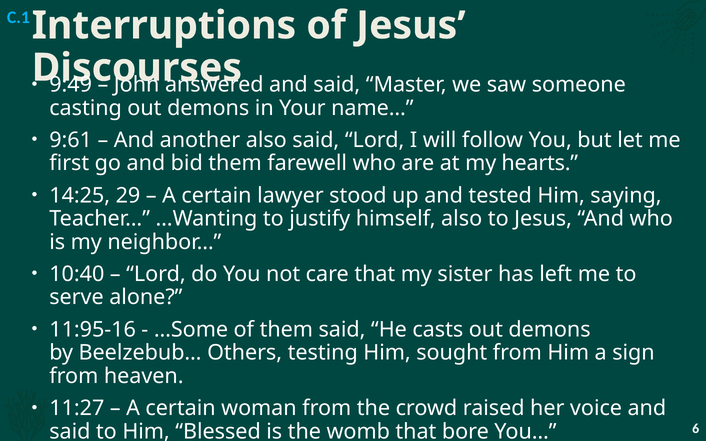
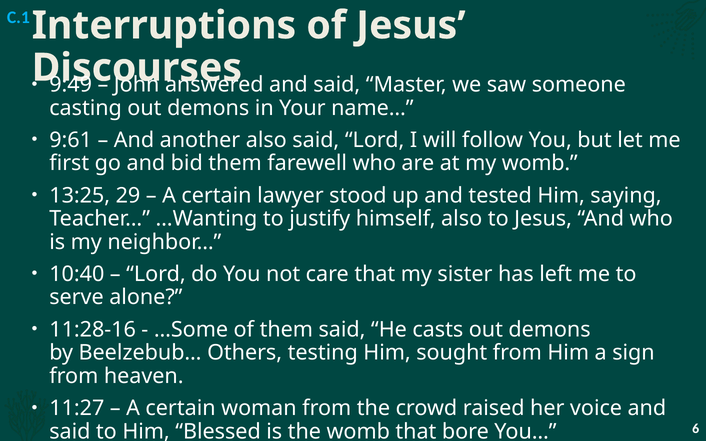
my hearts: hearts -> womb (540, 163)
14:25: 14:25 -> 13:25 (80, 196)
11:95-16: 11:95-16 -> 11:28-16 (93, 330)
